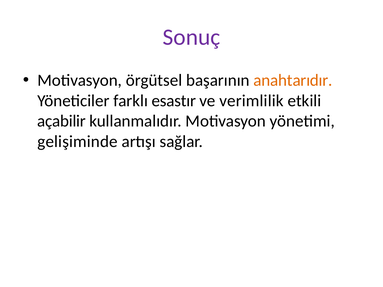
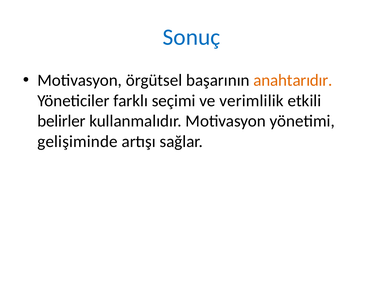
Sonuç colour: purple -> blue (191, 37)
esastır: esastır -> seçimi (174, 101)
açabilir: açabilir -> belirler (61, 121)
